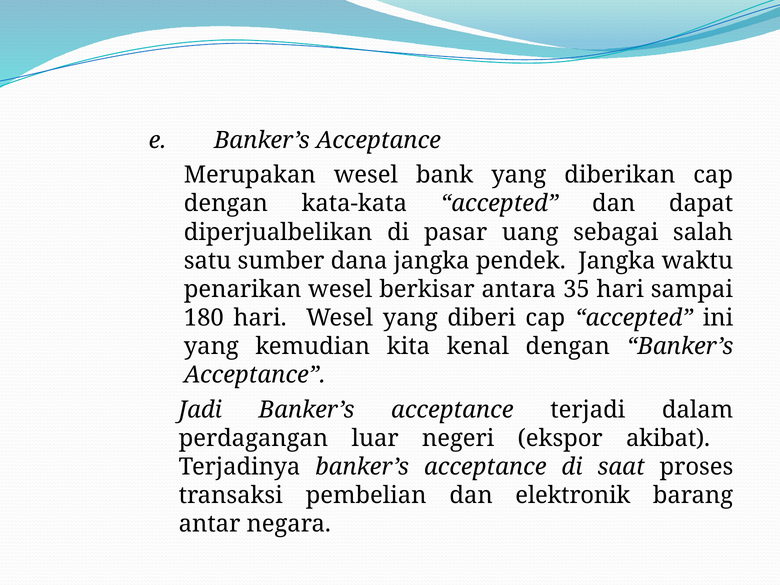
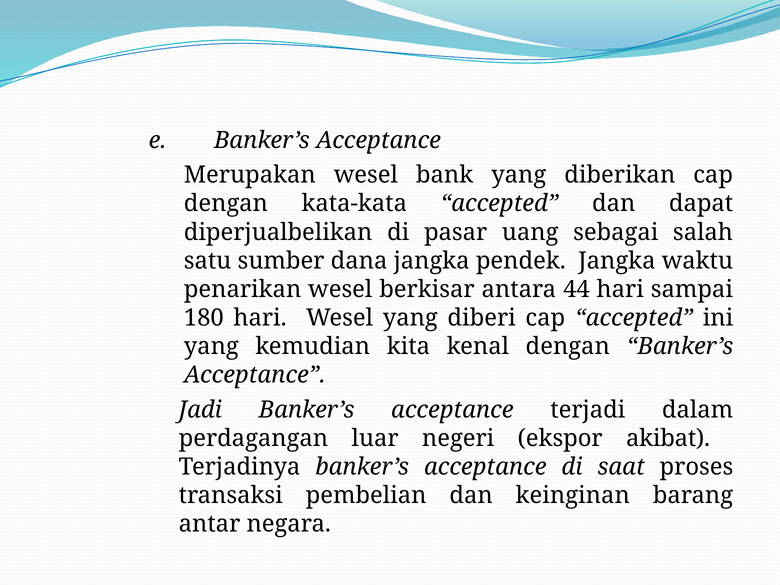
35: 35 -> 44 (576, 289)
elektronik: elektronik -> keinginan (573, 496)
